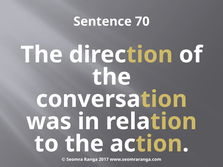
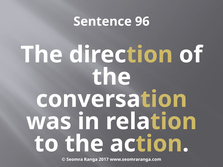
70: 70 -> 96 (142, 22)
